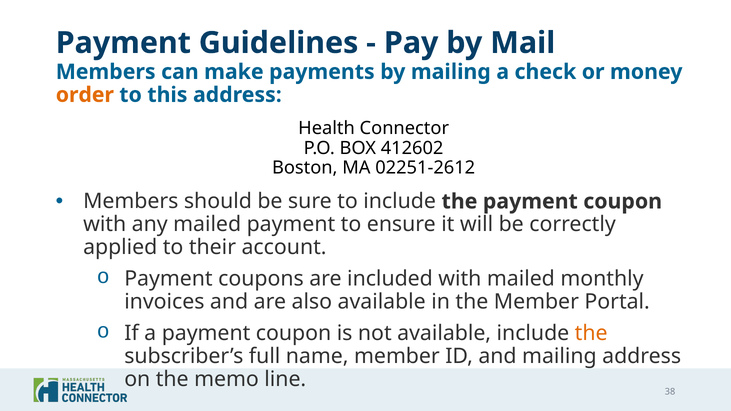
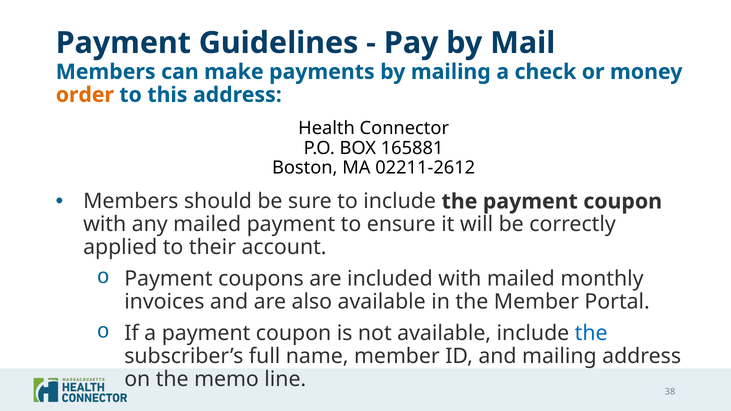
412602: 412602 -> 165881 (412, 148)
02251-2612: 02251-2612 -> 02211-2612 (425, 168)
the colour: orange -> blue (591, 333)
